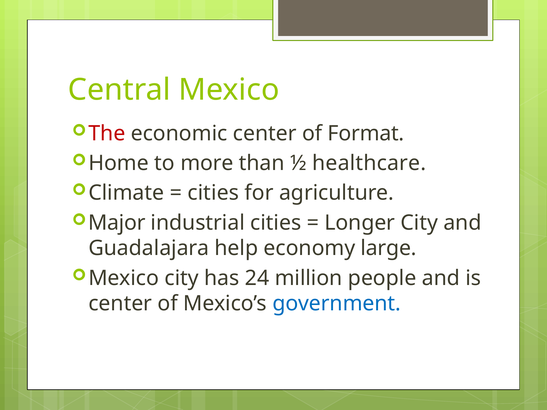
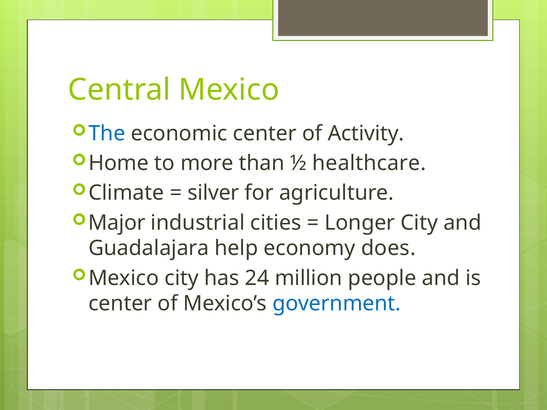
The colour: red -> blue (107, 133)
Format: Format -> Activity (366, 133)
cities: cities -> silver (213, 193)
large: large -> does (388, 248)
